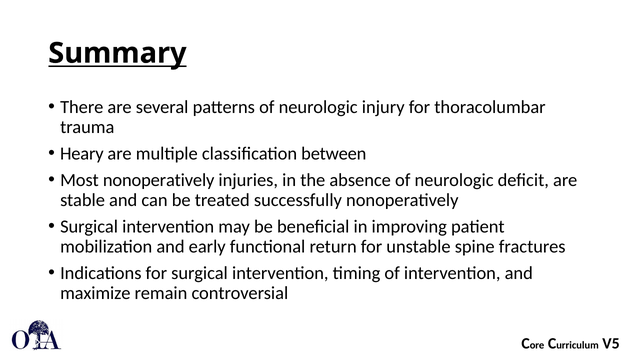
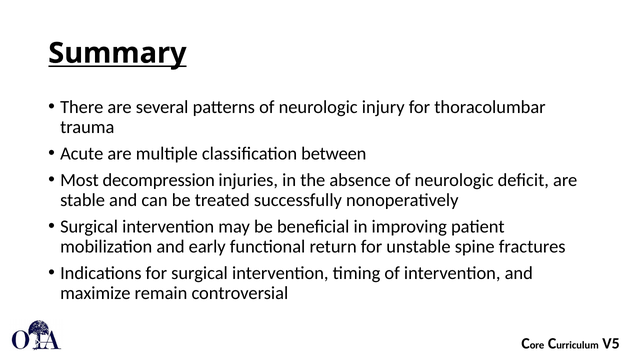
Heary: Heary -> Acute (82, 154)
Most nonoperatively: nonoperatively -> decompression (159, 180)
